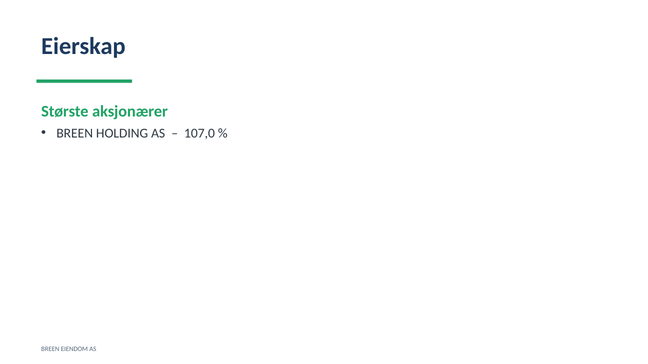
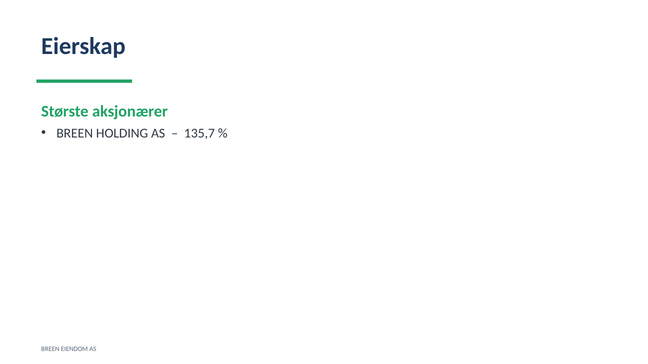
107,0: 107,0 -> 135,7 (199, 133)
